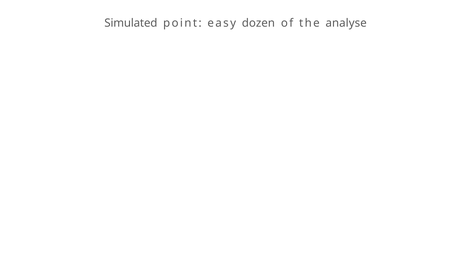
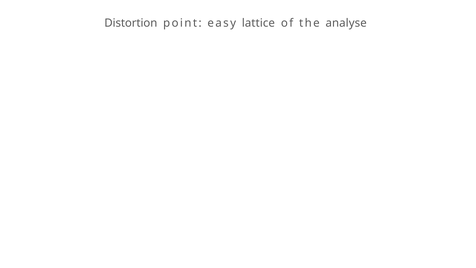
Simulated: Simulated -> Distortion (131, 23)
dozen: dozen -> lattice (258, 23)
